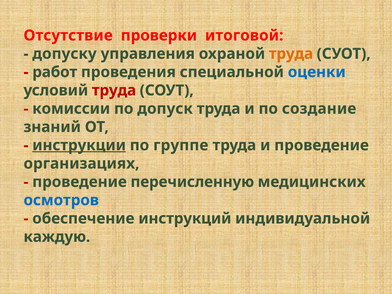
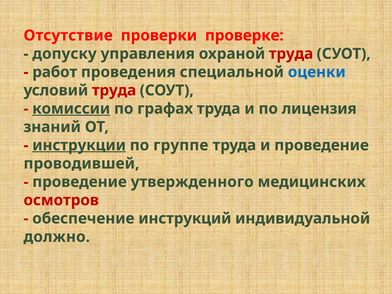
итоговой: итоговой -> проверке (244, 35)
труда colour: orange -> red (291, 54)
комиссии underline: none -> present (71, 109)
допуск: допуск -> графах (165, 109)
создание: создание -> лицензия (319, 109)
организациях: организациях -> проводившей (81, 164)
перечисленную: перечисленную -> утвержденного (192, 182)
осмотров colour: blue -> red (61, 200)
каждую: каждую -> должно (57, 237)
